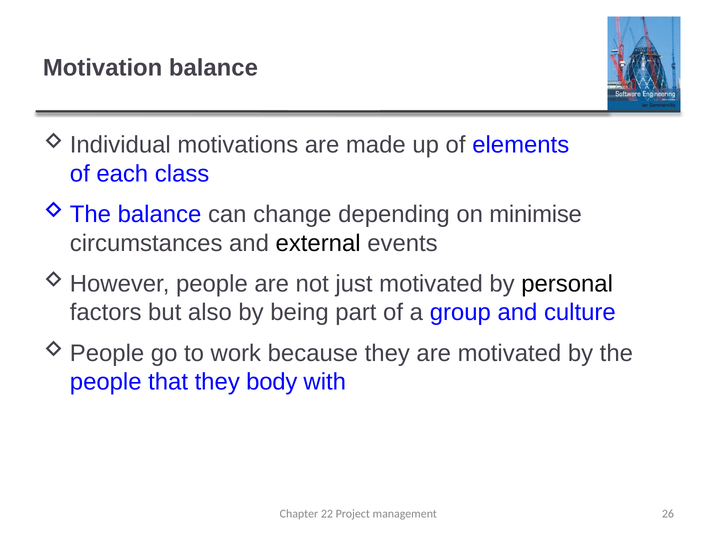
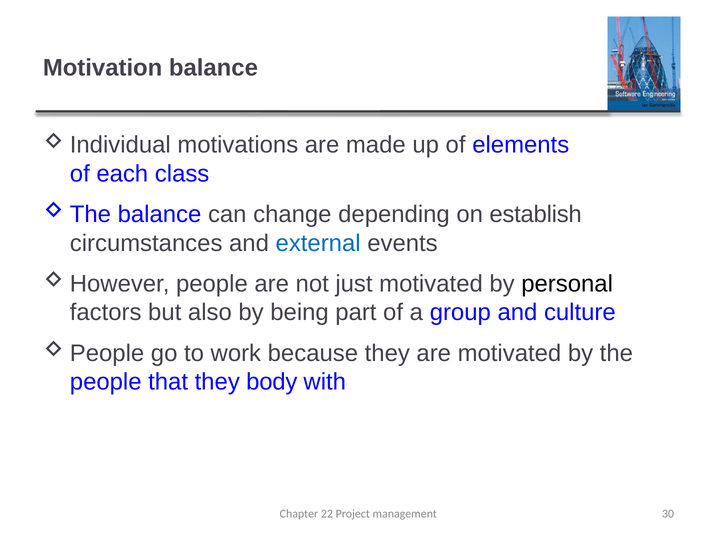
minimise: minimise -> establish (536, 214)
external colour: black -> blue (318, 243)
26: 26 -> 30 (668, 513)
